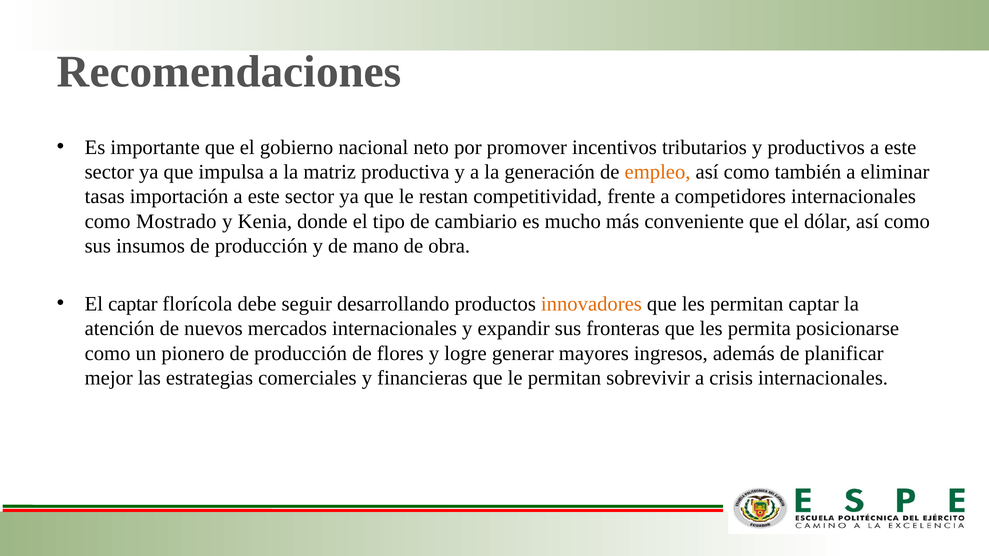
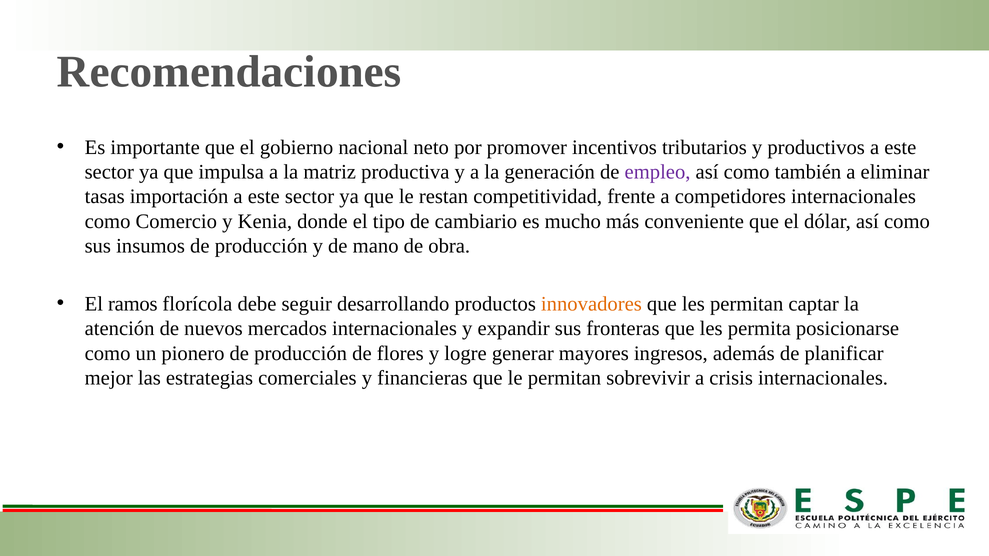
empleo colour: orange -> purple (658, 172)
Mostrado: Mostrado -> Comercio (176, 222)
El captar: captar -> ramos (133, 304)
